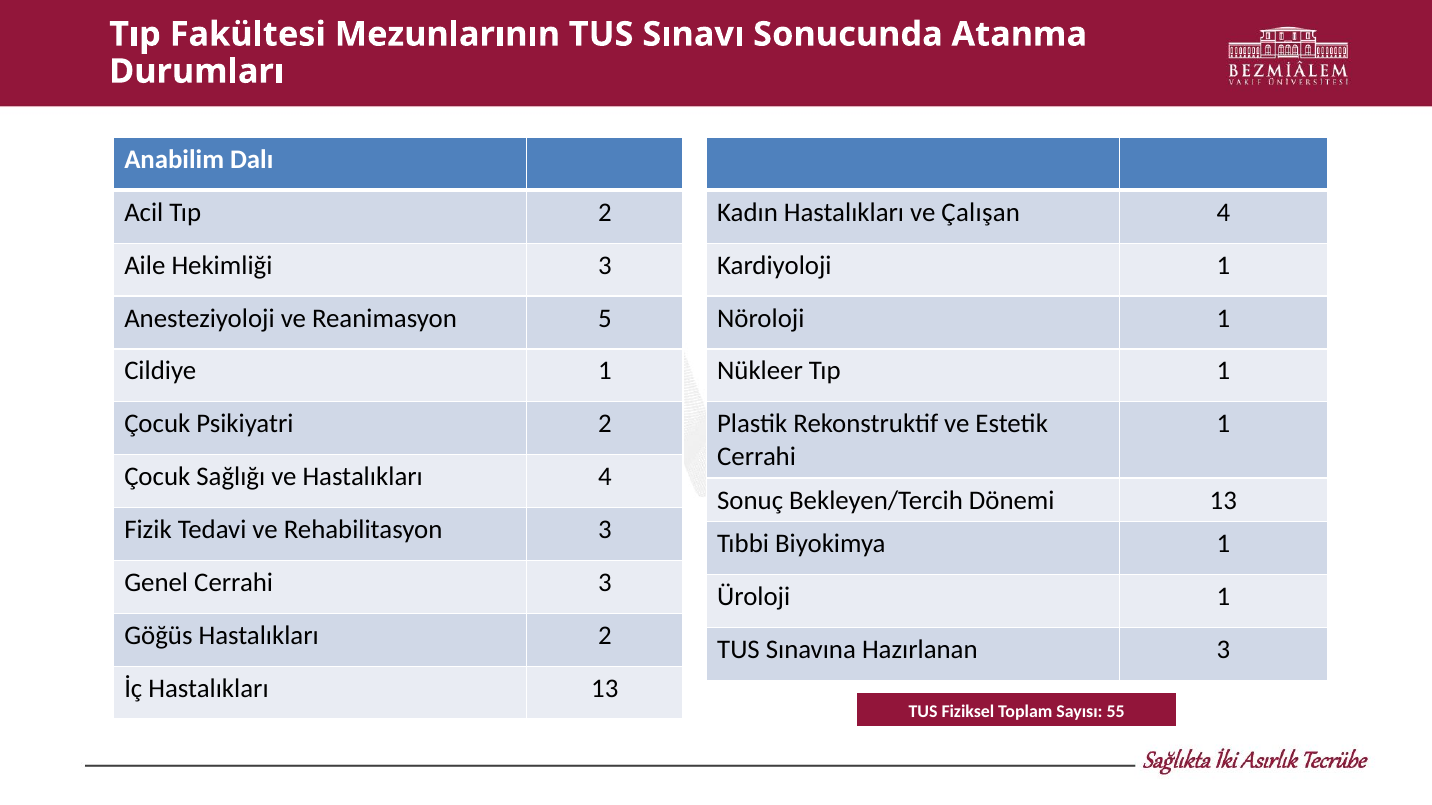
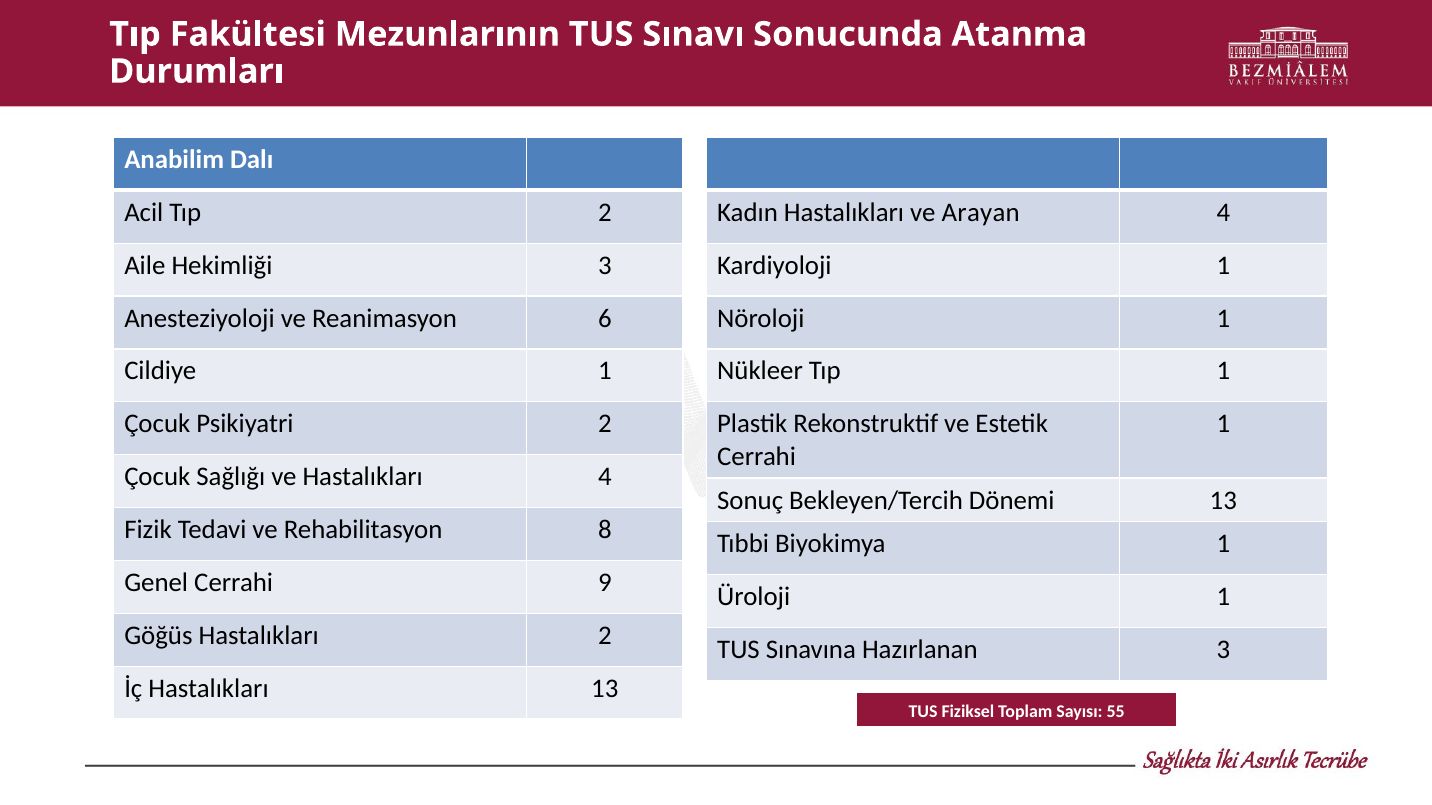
Çalışan: Çalışan -> Arayan (981, 213)
5: 5 -> 6 (605, 318)
Rehabilitasyon 3: 3 -> 8 (605, 530)
Cerrahi 3: 3 -> 9 (605, 583)
